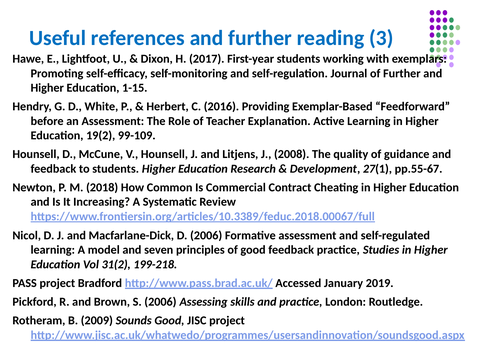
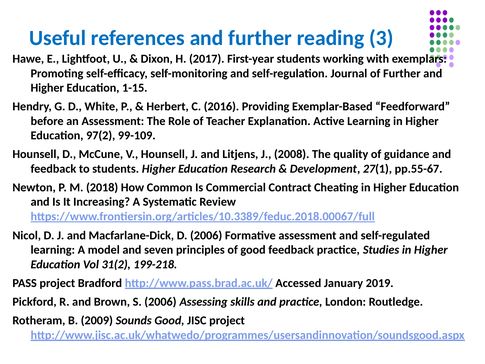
19(2: 19(2 -> 97(2 (101, 136)
